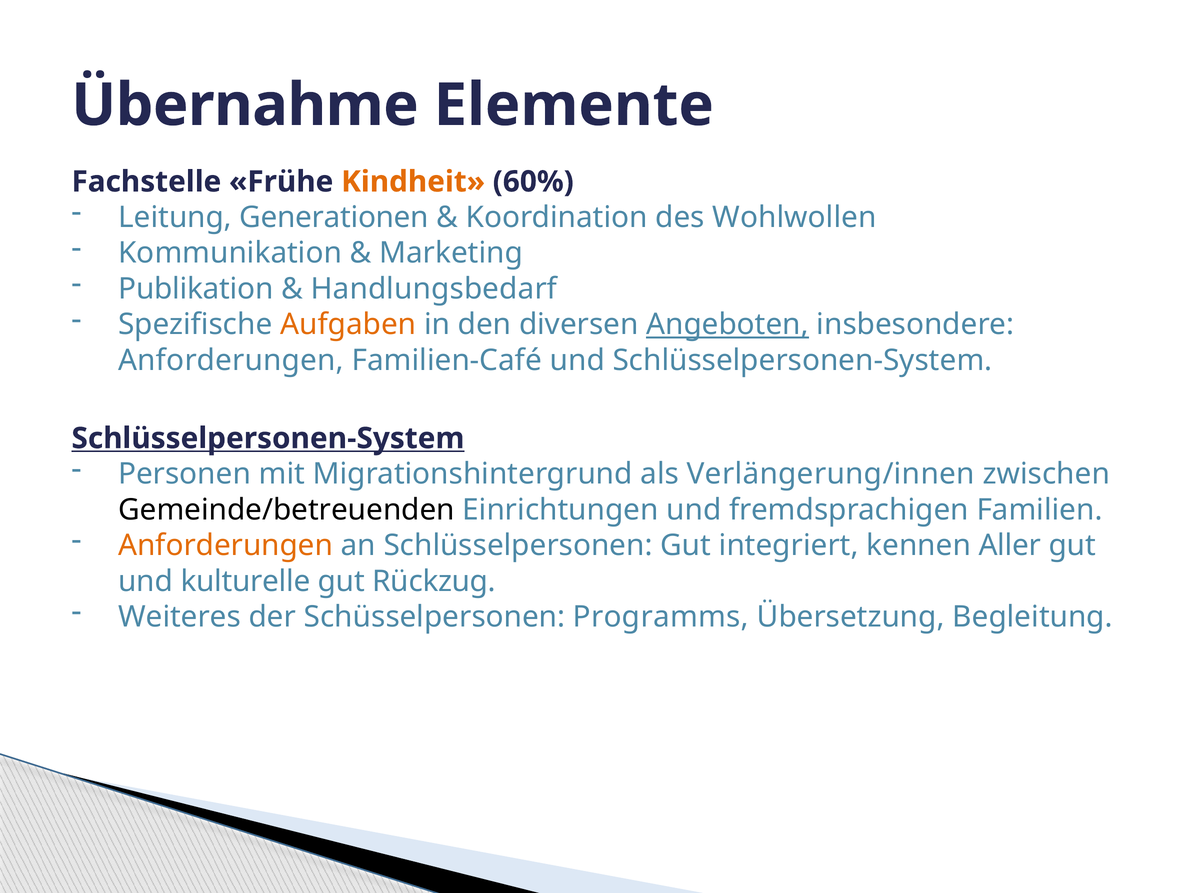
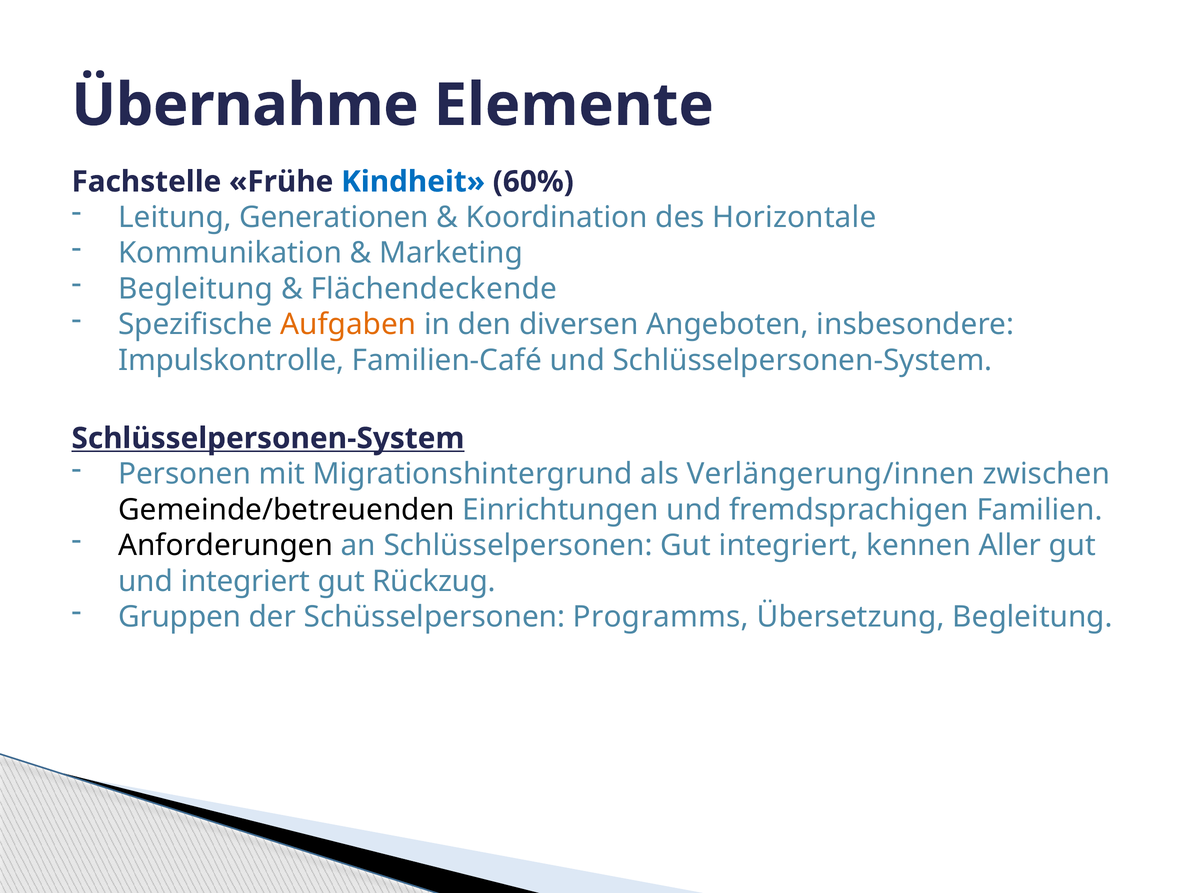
Kindheit colour: orange -> blue (413, 182)
Wohlwollen: Wohlwollen -> Horizontale (794, 217)
Publikation: Publikation -> Begleitung (196, 289)
Handlungsbedarf: Handlungsbedarf -> Flächendeckende (434, 289)
Angeboten underline: present -> none (727, 325)
Anforderungen: Anforderungen -> Impulskontrolle (231, 360)
Anforderungen colour: orange -> black (226, 546)
und kulturelle: kulturelle -> integriert (246, 581)
Weiteres: Weiteres -> Gruppen (180, 617)
